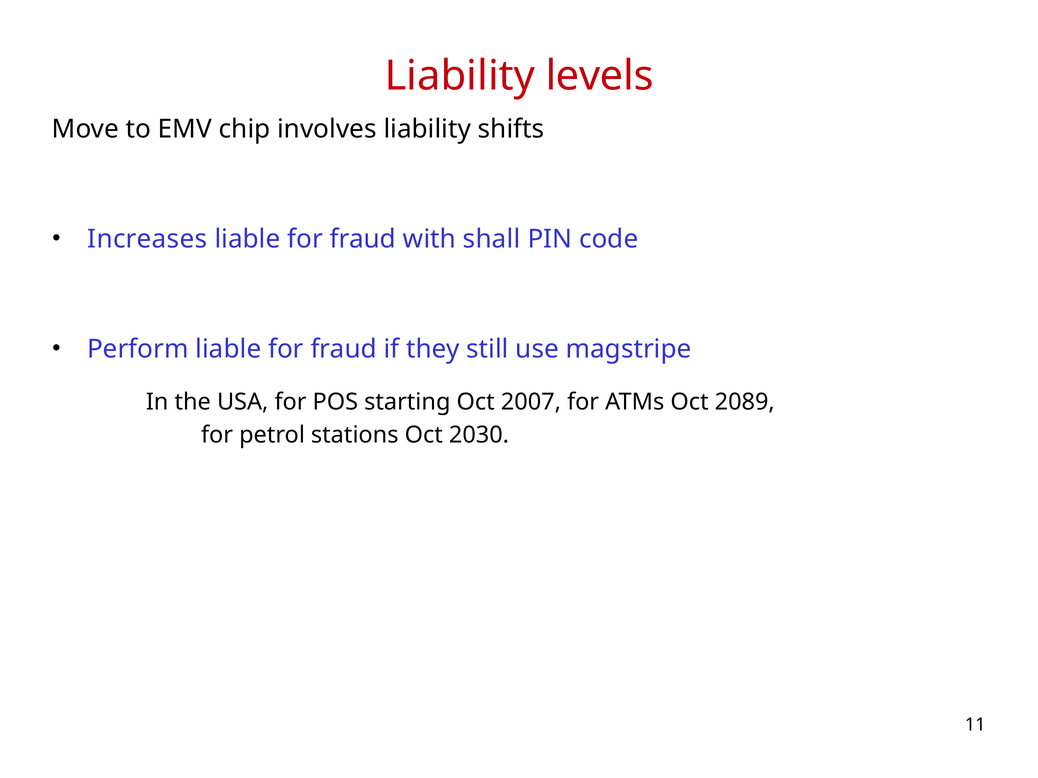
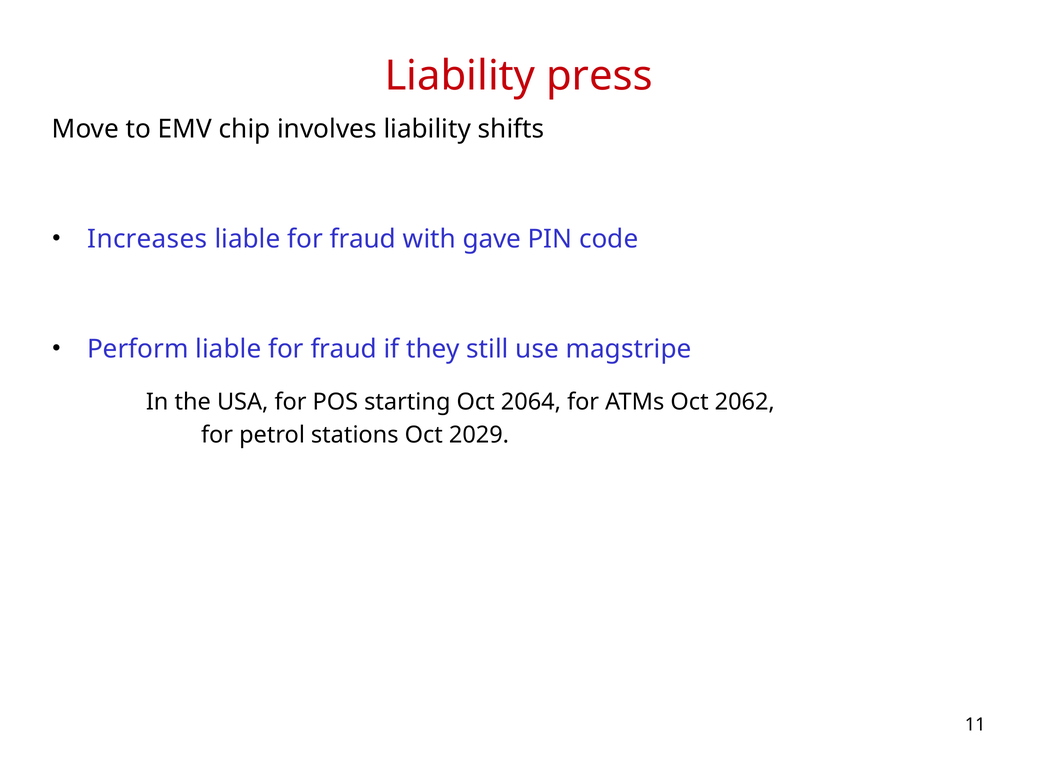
levels: levels -> press (599, 76)
shall: shall -> gave (492, 239)
2007: 2007 -> 2064 (531, 402)
2089: 2089 -> 2062 (745, 402)
2030: 2030 -> 2029 (479, 435)
